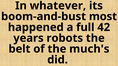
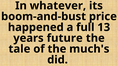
most: most -> price (103, 17)
42: 42 -> 13 (104, 27)
robots: robots -> future (65, 38)
belt: belt -> tale (19, 49)
